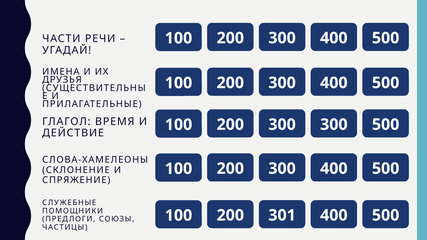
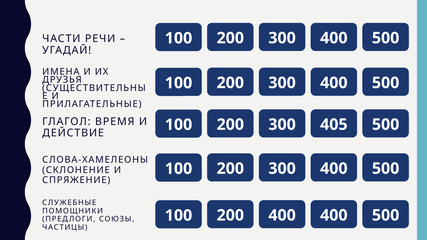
300 300: 300 -> 405 (334, 125)
200 301: 301 -> 400 (282, 215)
